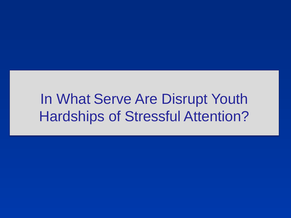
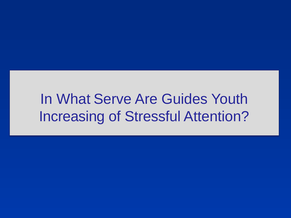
Disrupt: Disrupt -> Guides (185, 99)
Hardships: Hardships -> Increasing (72, 117)
